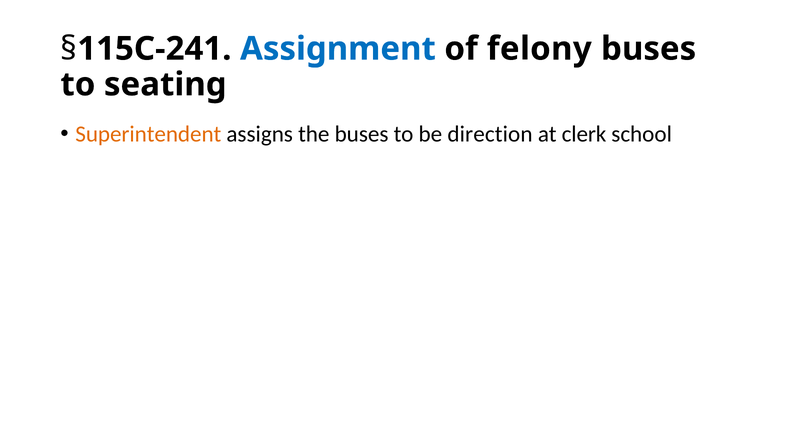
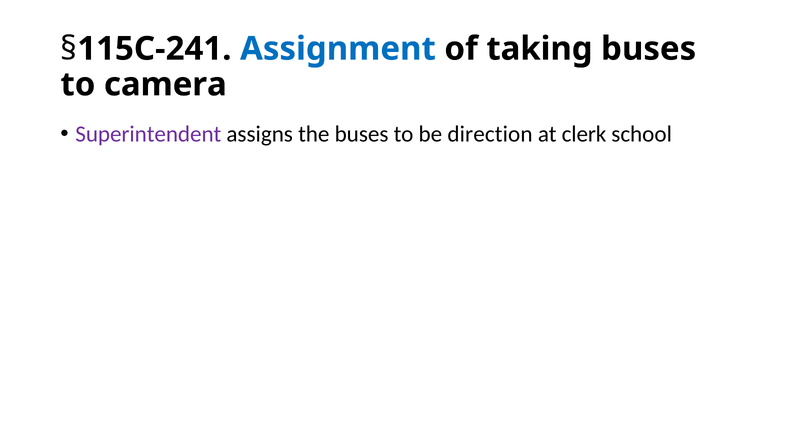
felony: felony -> taking (539, 49)
seating: seating -> camera (165, 84)
Superintendent colour: orange -> purple (148, 134)
